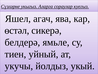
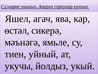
белдерә: белдерә -> мәънәгә (22, 42)
